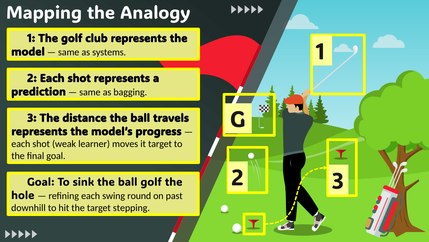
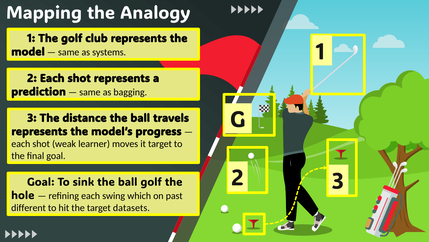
round: round -> which (139, 195)
downhill: downhill -> different (29, 207)
stepping: stepping -> datasets (131, 207)
